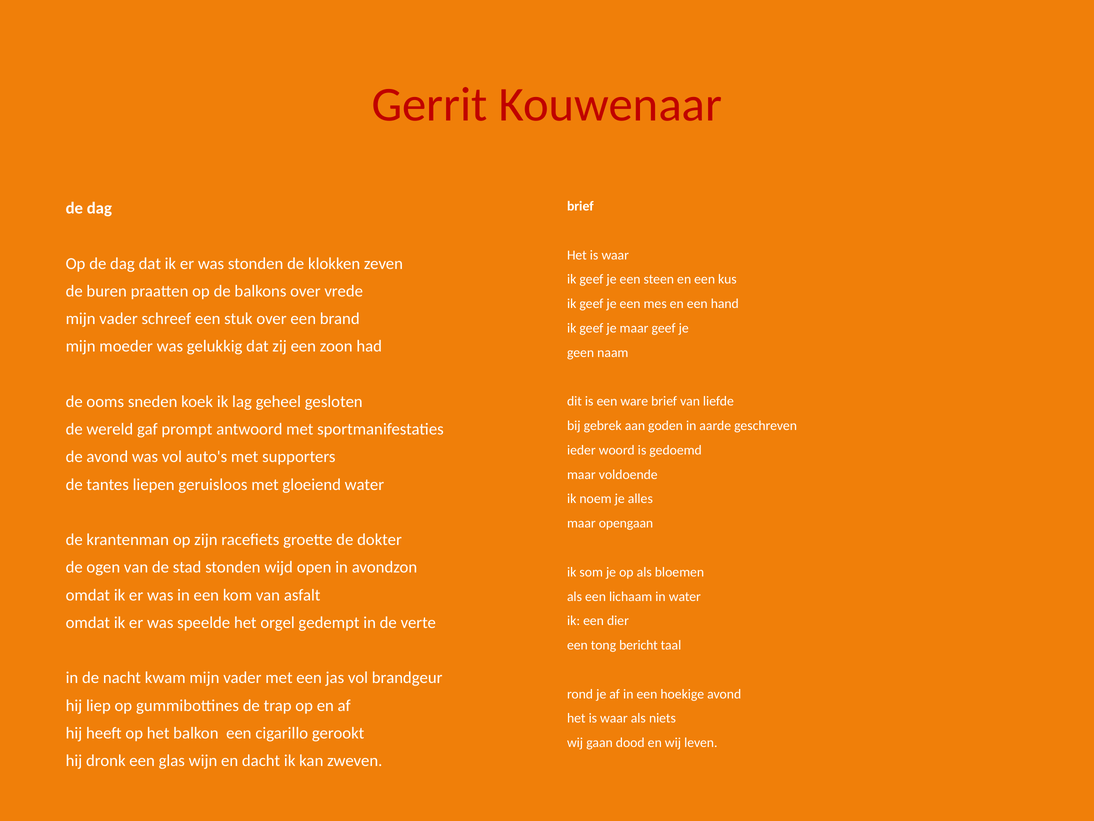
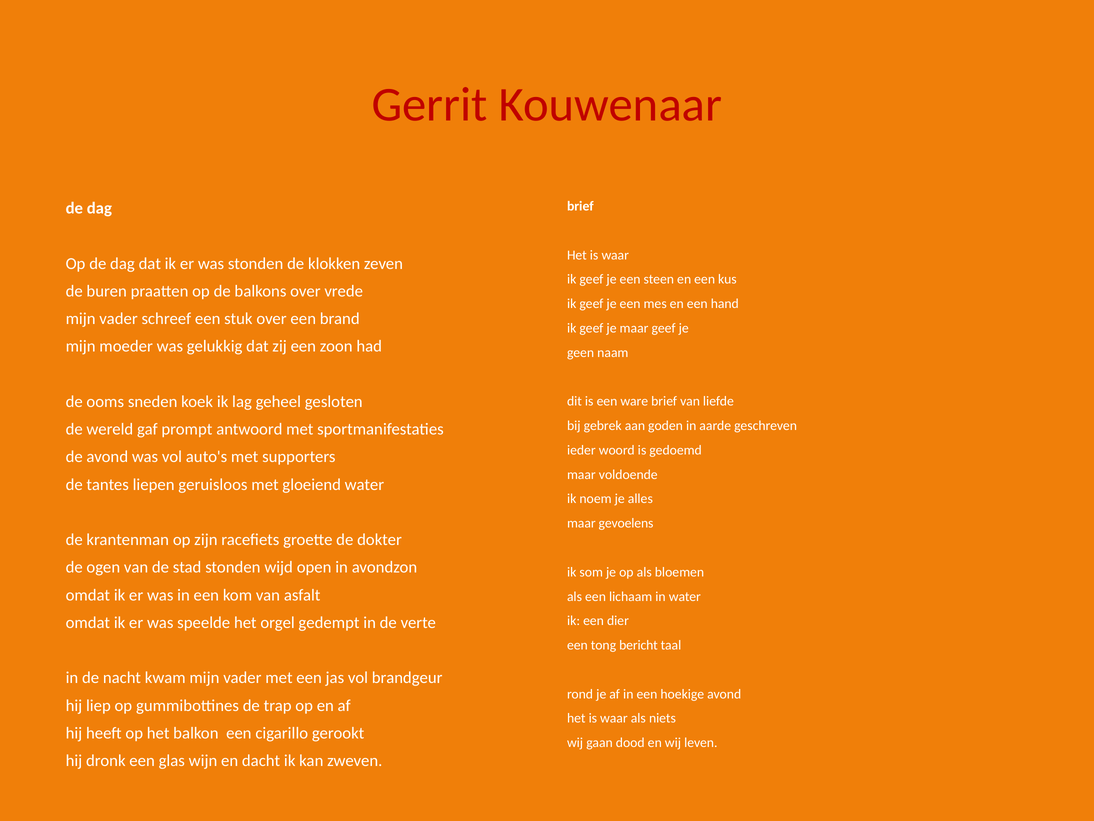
opengaan: opengaan -> gevoelens (626, 523)
